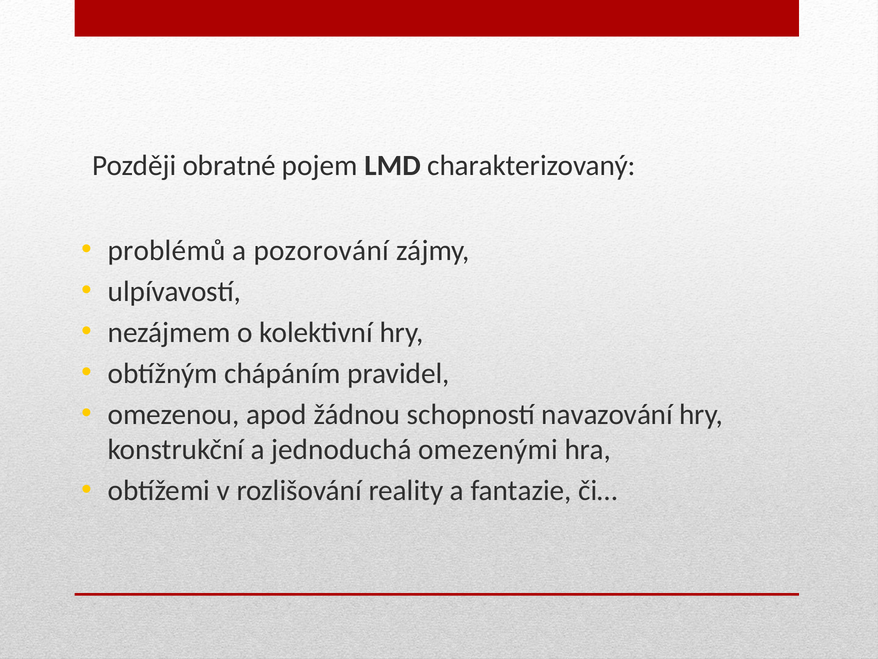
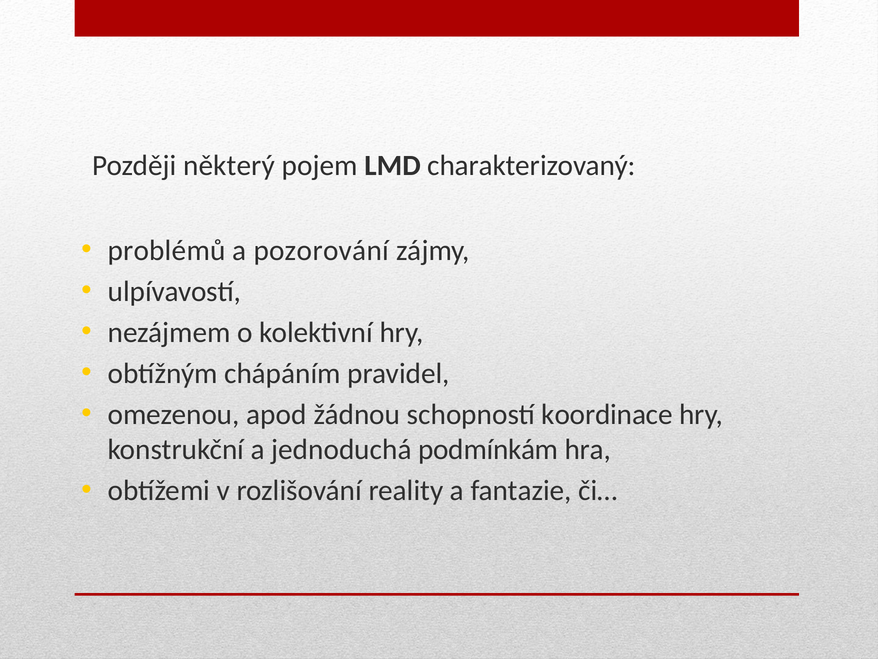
obratné: obratné -> některý (229, 165)
navazování: navazování -> koordinace (607, 414)
omezenými: omezenými -> podmínkám (488, 449)
